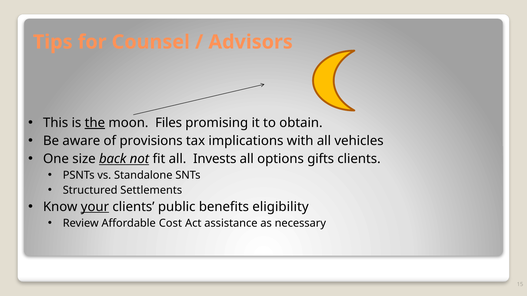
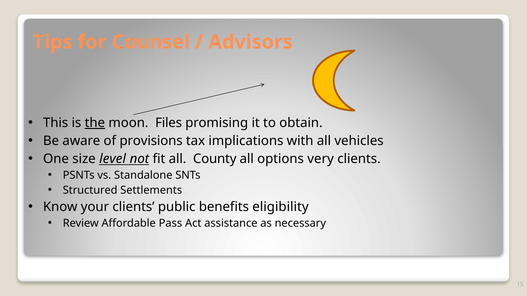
back: back -> level (113, 159)
Invests: Invests -> County (215, 159)
gifts: gifts -> very (321, 159)
your underline: present -> none (95, 207)
Cost: Cost -> Pass (170, 223)
